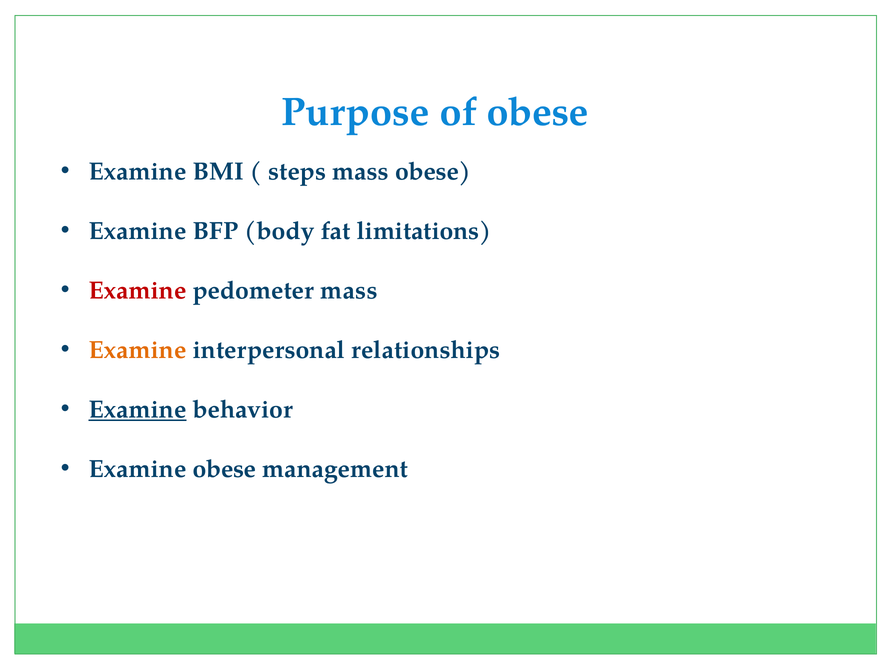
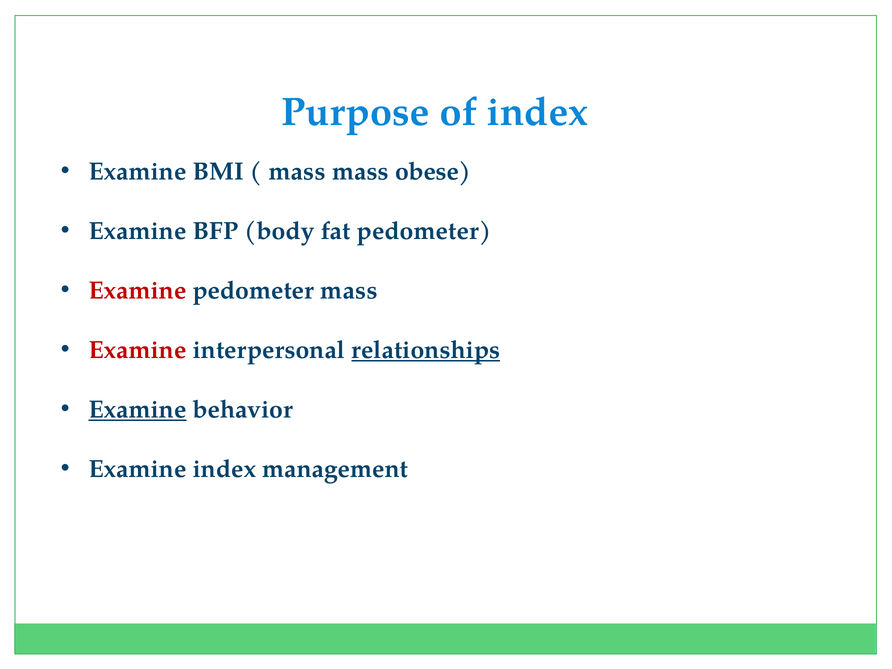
of obese: obese -> index (538, 112)
steps: steps -> mass (297, 172)
fat limitations: limitations -> pedometer (424, 231)
Examine colour: orange -> red (138, 350)
relationships underline: none -> present (426, 350)
Examine obese: obese -> index (224, 469)
